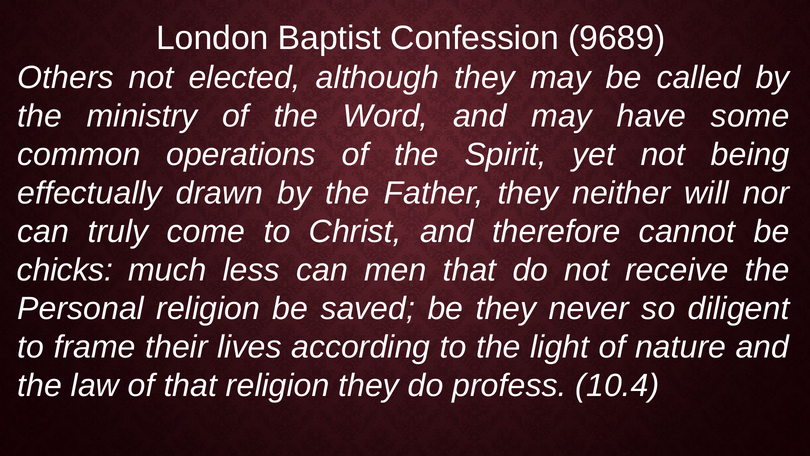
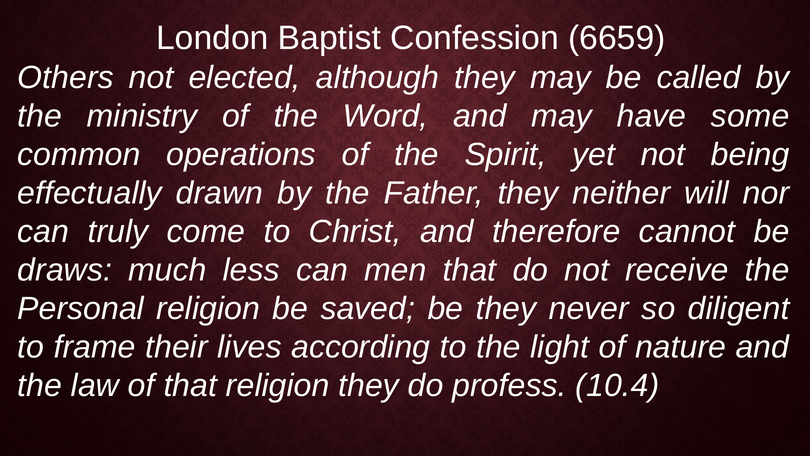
9689: 9689 -> 6659 (617, 38)
chicks: chicks -> draws (65, 270)
